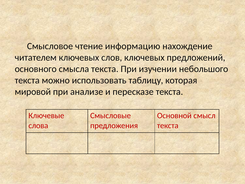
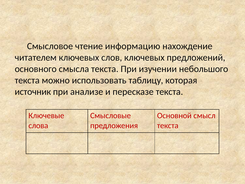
мировой: мировой -> источник (33, 92)
